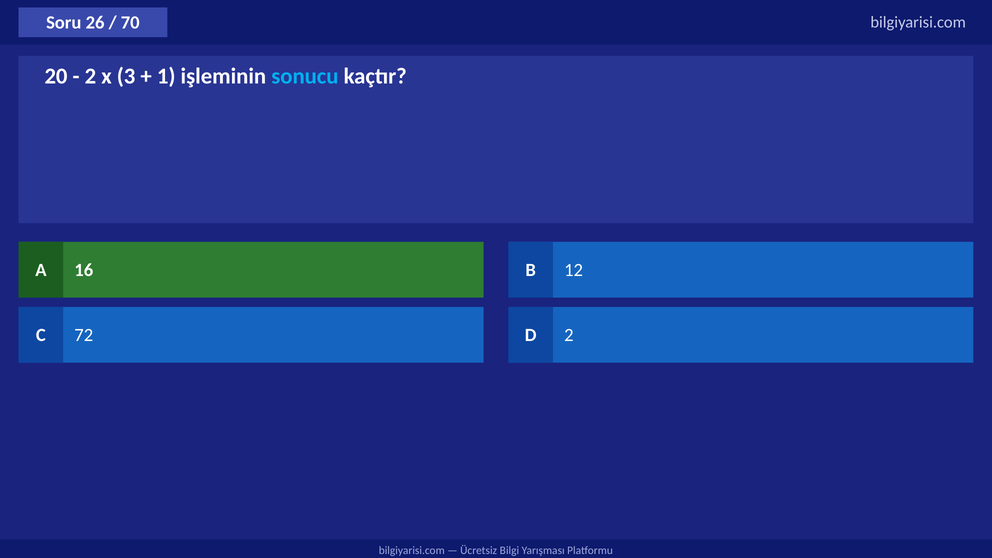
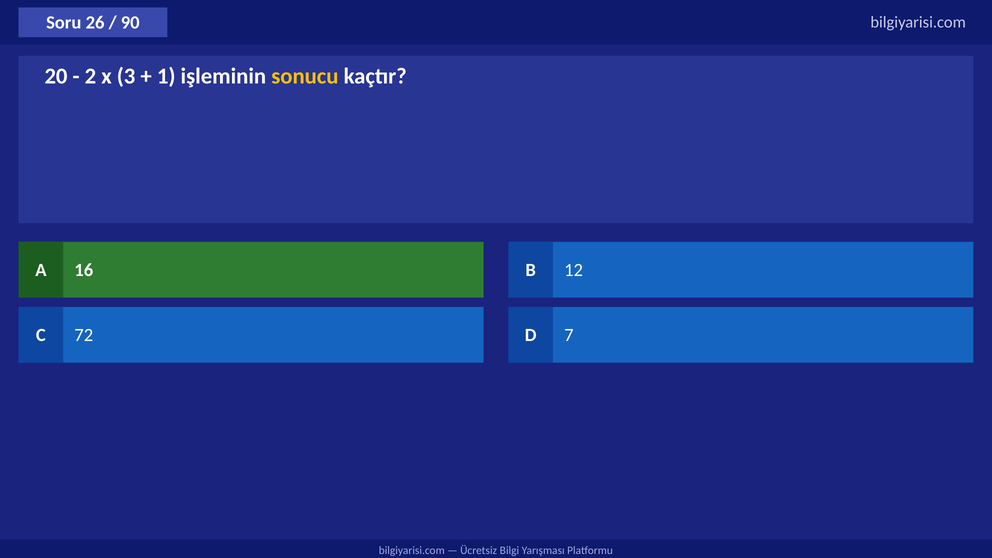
70: 70 -> 90 (130, 23)
sonucu colour: light blue -> yellow (305, 76)
D 2: 2 -> 7 (569, 335)
